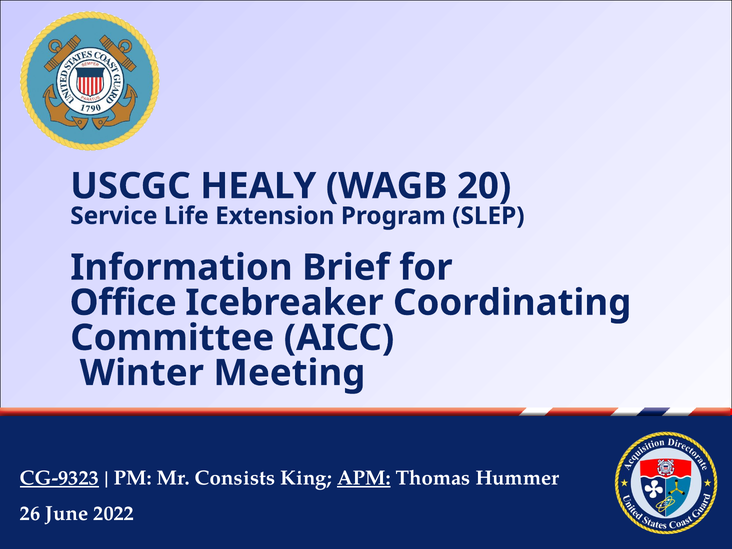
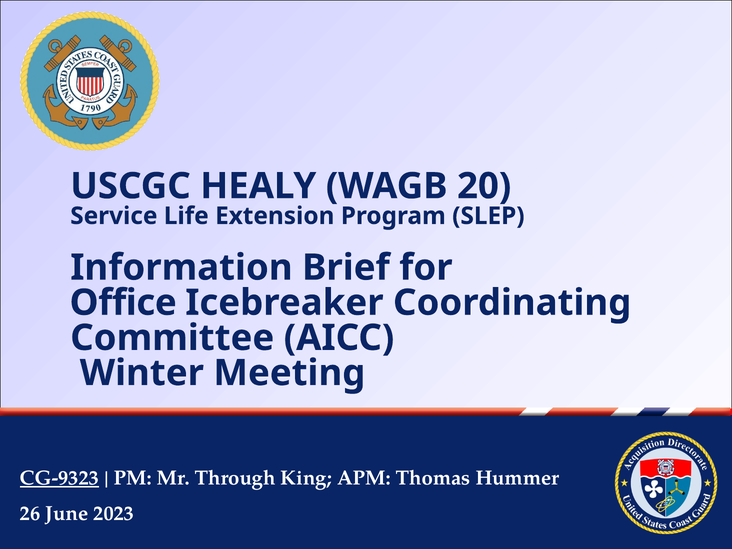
Consists: Consists -> Through (235, 478)
APM underline: present -> none (364, 478)
2022: 2022 -> 2023 (114, 514)
